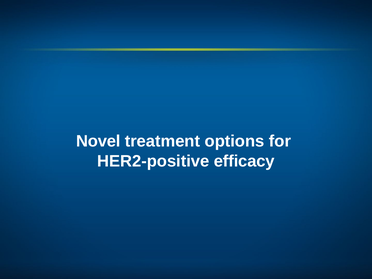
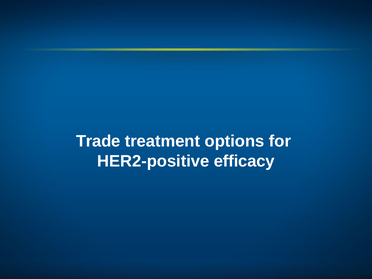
Novel: Novel -> Trade (98, 141)
